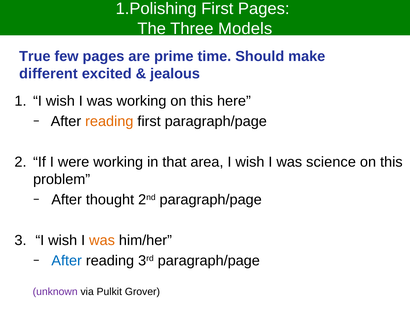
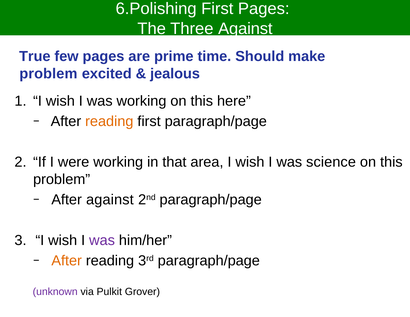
1.Polishing: 1.Polishing -> 6.Polishing (156, 9)
Three Models: Models -> Against (245, 29)
different: different -> problem (48, 74)
After thought: thought -> against (110, 200)
was colour: orange -> purple (102, 240)
After colour: blue -> orange (67, 260)
